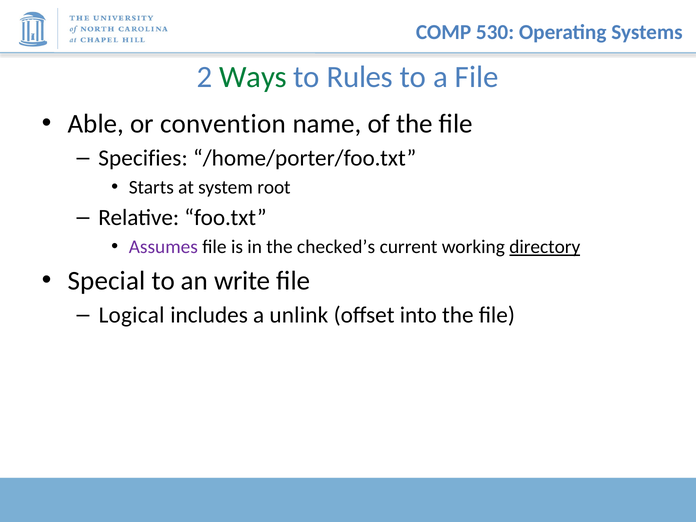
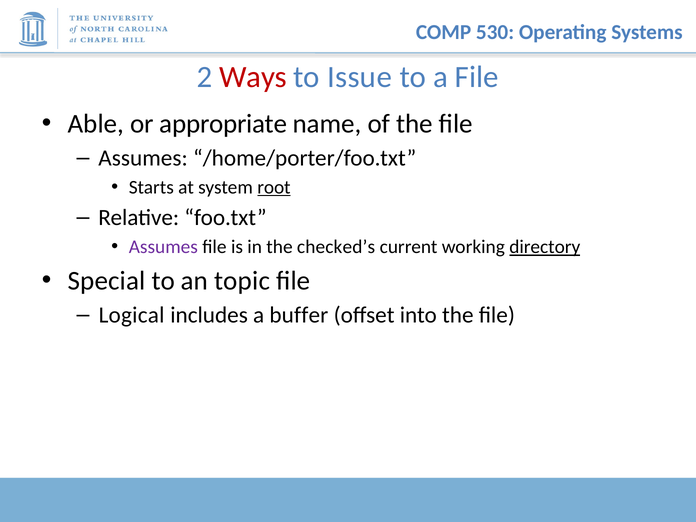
Ways colour: green -> red (253, 77)
Rules: Rules -> Issue (359, 77)
convention: convention -> appropriate (223, 124)
Specifies: Specifies -> Assumes (143, 158)
root underline: none -> present (274, 187)
write: write -> topic (242, 281)
unlink: unlink -> buffer (299, 315)
